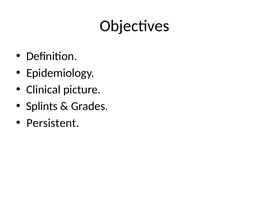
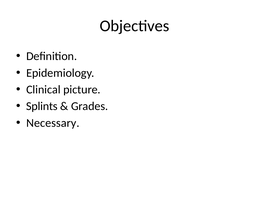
Persistent: Persistent -> Necessary (53, 123)
